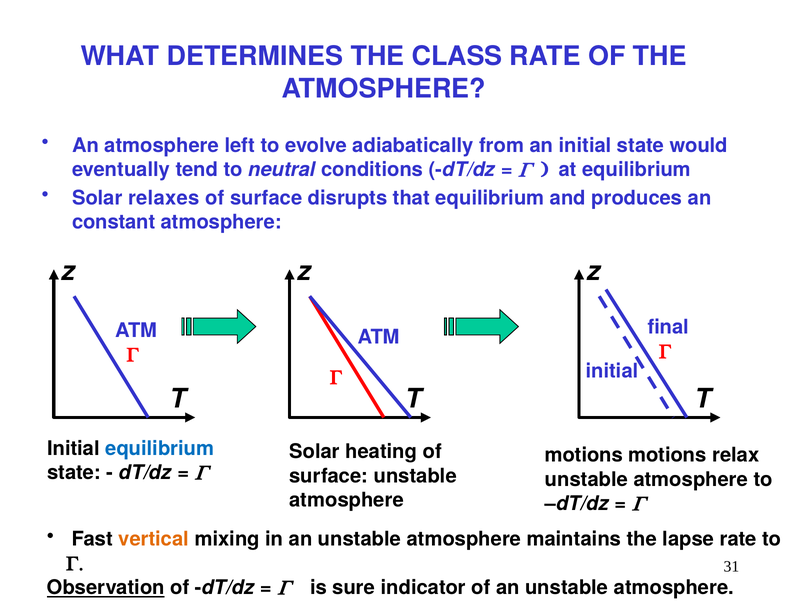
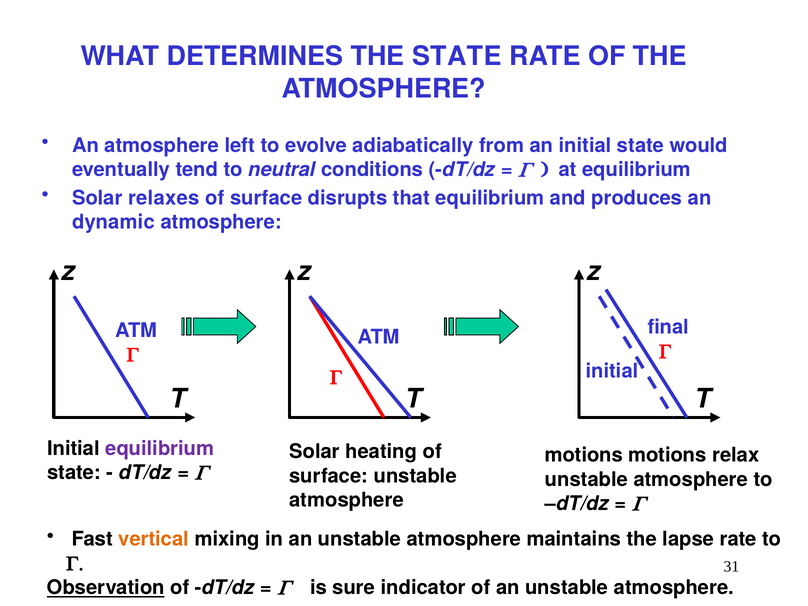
THE CLASS: CLASS -> STATE (457, 56)
constant: constant -> dynamic (114, 222)
equilibrium colour: blue -> purple (160, 448)
